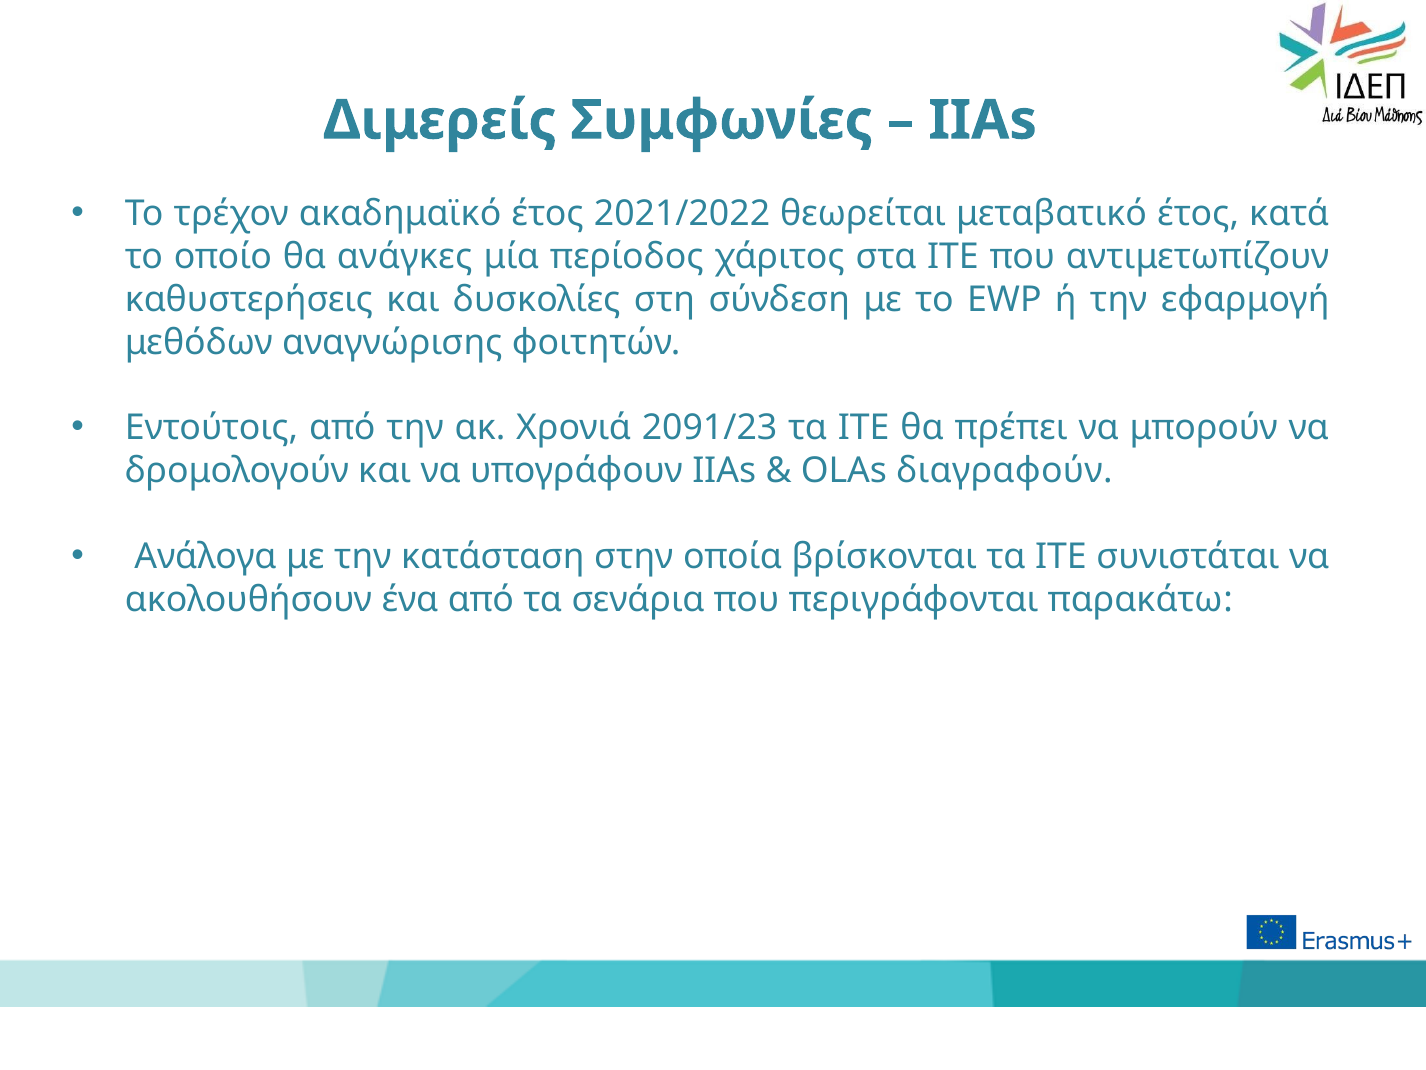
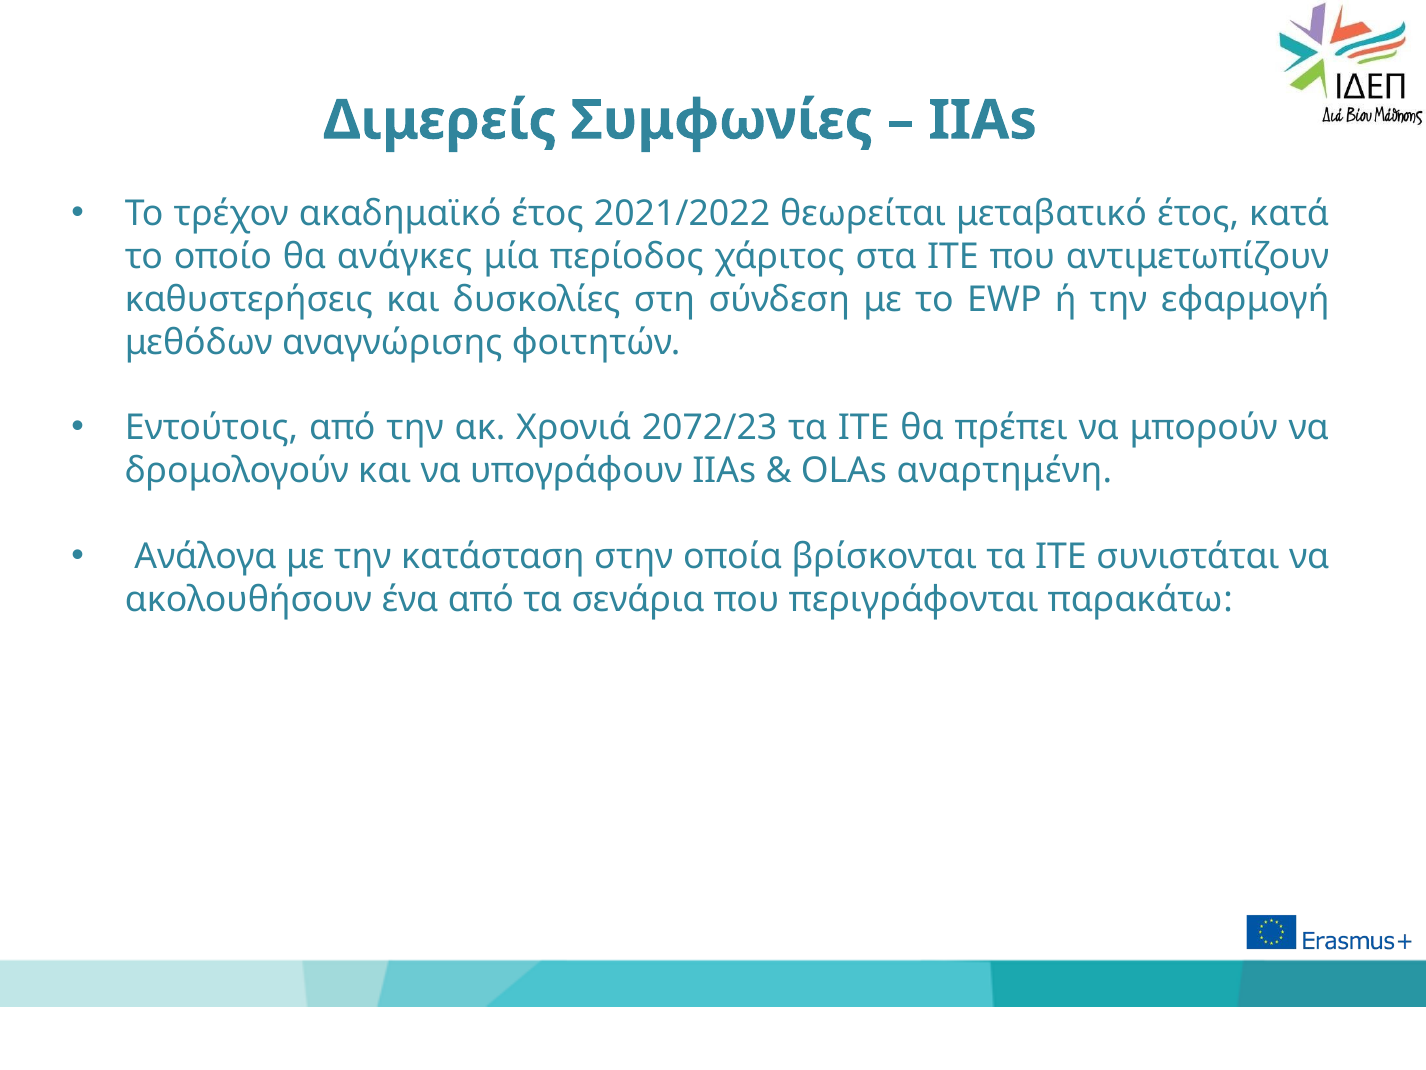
2091/23: 2091/23 -> 2072/23 (710, 428)
διαγραφούν: διαγραφούν -> αναρτημένη (1004, 471)
